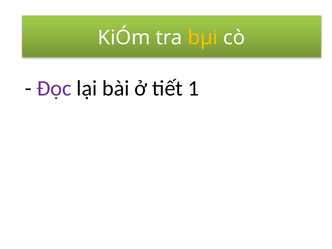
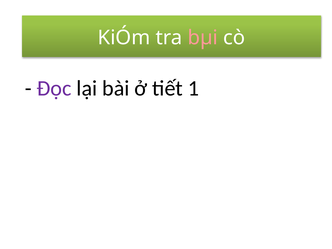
bµi colour: yellow -> pink (203, 38)
